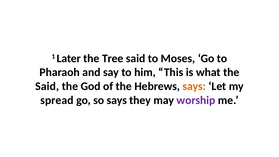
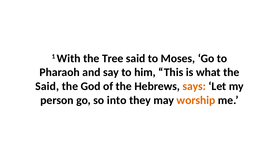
Later: Later -> With (69, 58)
spread: spread -> person (57, 100)
so says: says -> into (117, 100)
worship colour: purple -> orange (196, 100)
